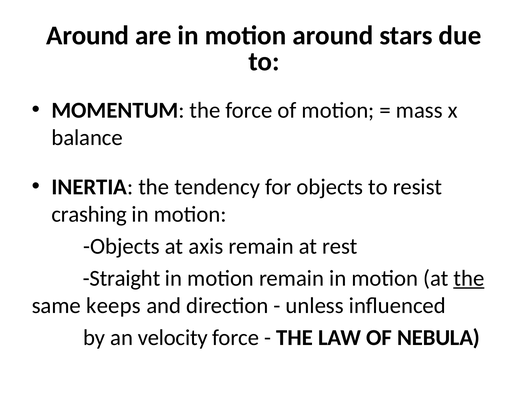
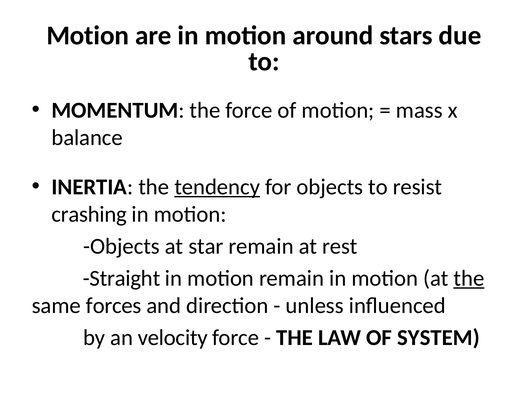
Around: Around -> Motion (88, 36)
tendency underline: none -> present (217, 187)
axis: axis -> star (206, 246)
keeps: keeps -> forces (114, 306)
NEBULA: NEBULA -> SYSTEM (438, 338)
